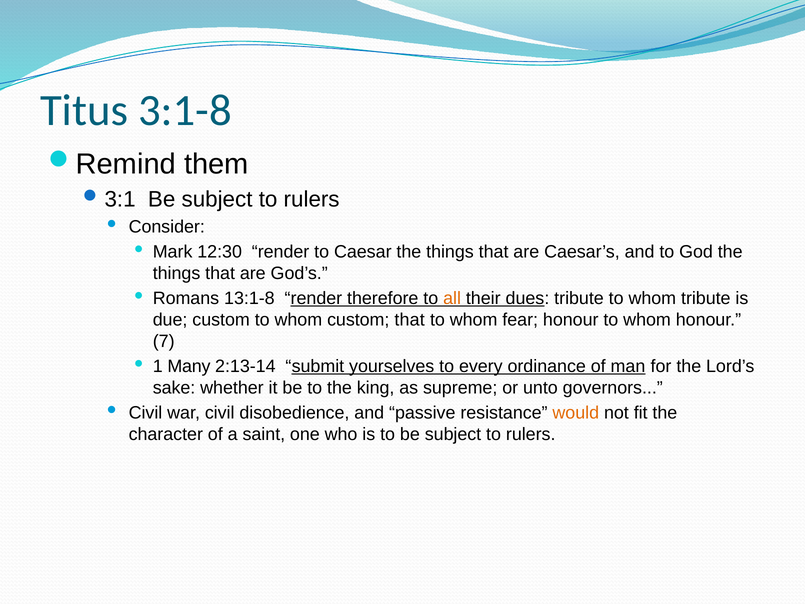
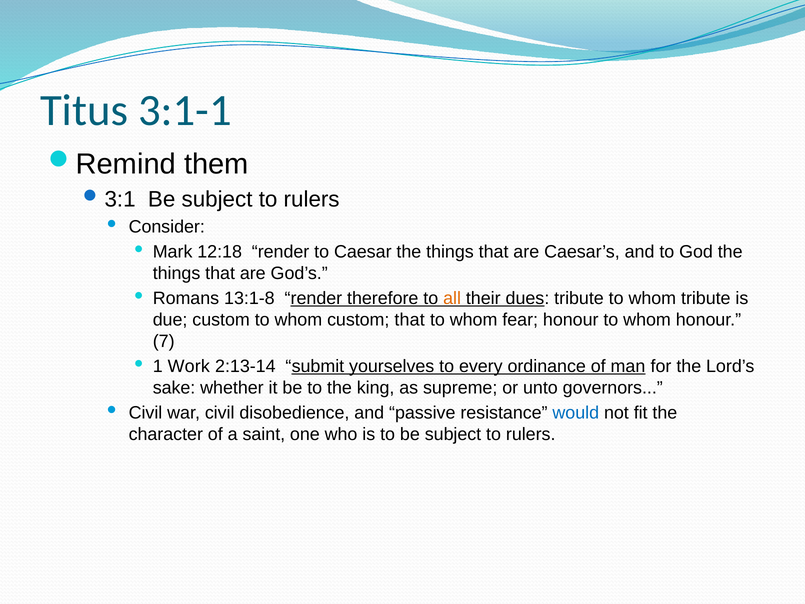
3:1-8: 3:1-8 -> 3:1-1 (185, 110)
12:30: 12:30 -> 12:18 (220, 252)
Many: Many -> Work (189, 366)
would colour: orange -> blue (576, 413)
